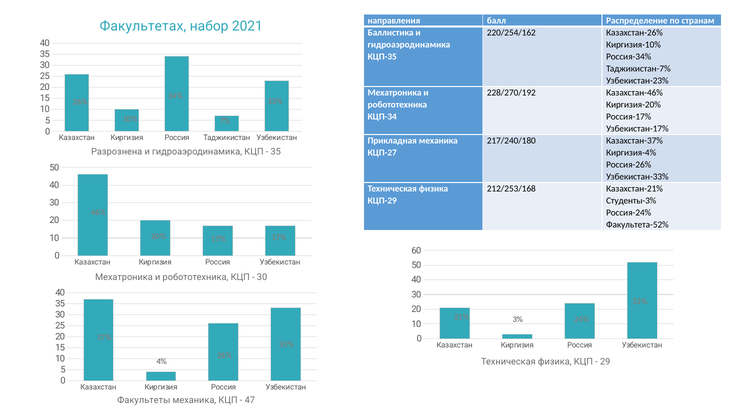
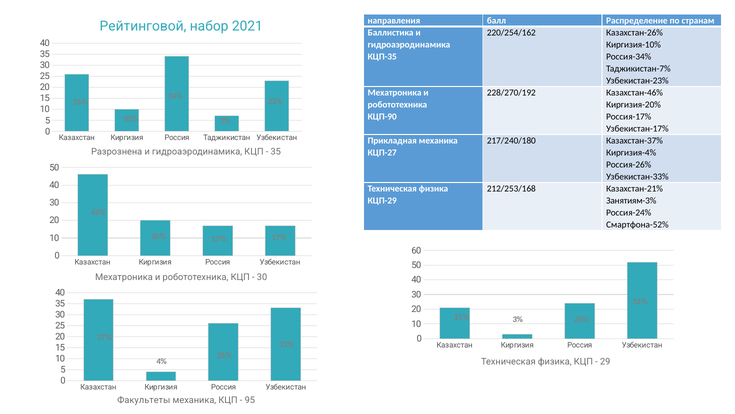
Факультетах: Факультетах -> Рейтинговой (143, 26)
КЦП-34: КЦП-34 -> КЦП-90 (382, 117)
Студенты-3%: Студенты-3% -> Занятиям-3% (631, 201)
Факультета-52%: Факультета-52% -> Смартфона-52% (637, 225)
47: 47 -> 95 (250, 400)
